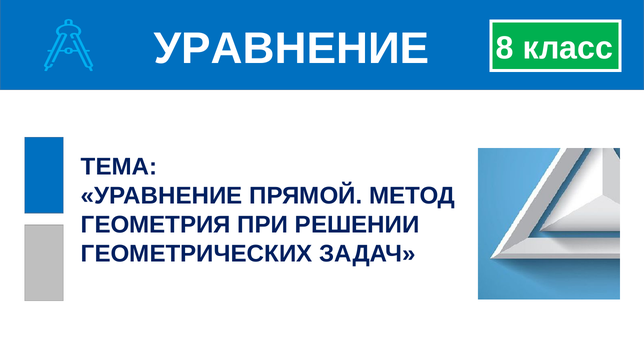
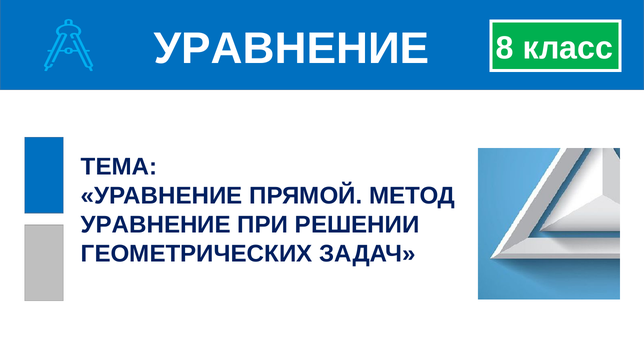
ГЕОМЕТРИЯ: ГЕОМЕТРИЯ -> УРАВНЕНИЕ (156, 225)
